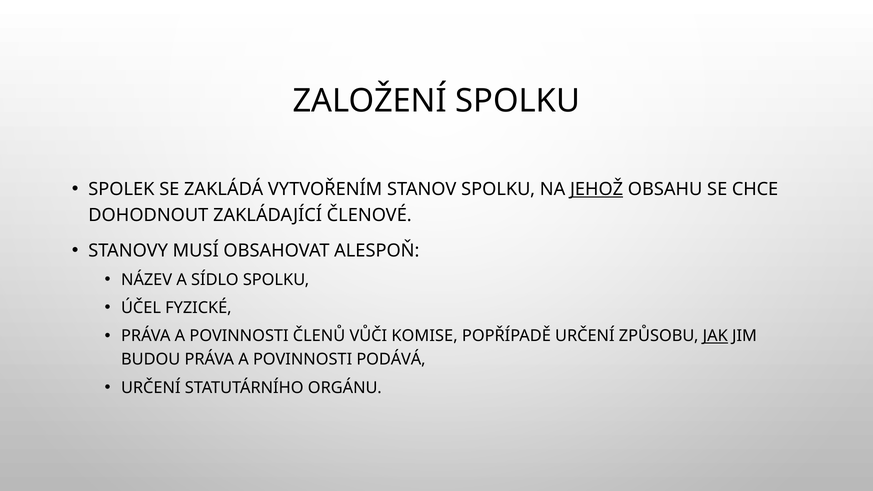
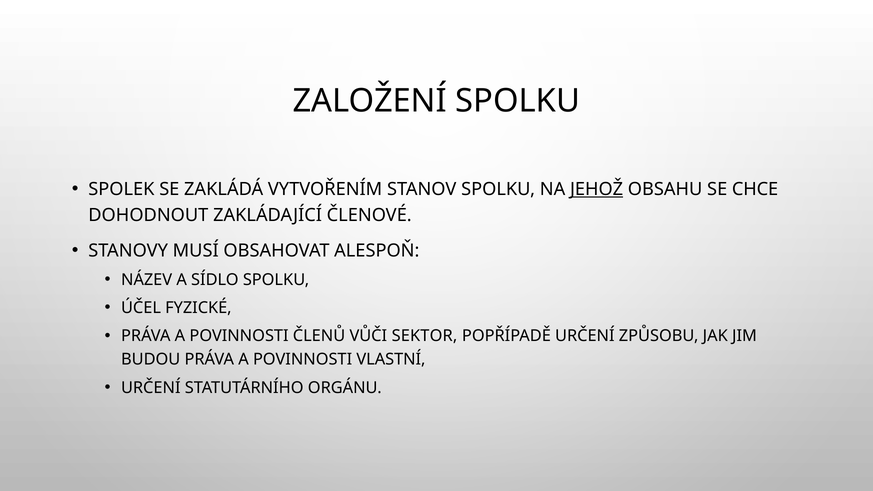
KOMISE: KOMISE -> SEKTOR (424, 336)
JAK underline: present -> none (715, 336)
PODÁVÁ: PODÁVÁ -> VLASTNÍ (391, 360)
